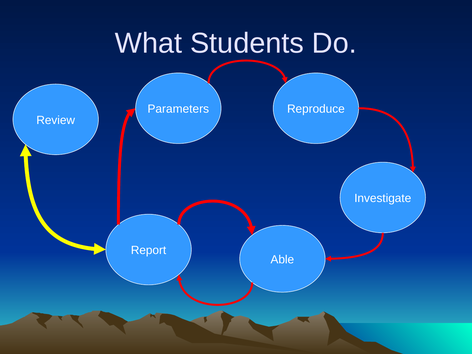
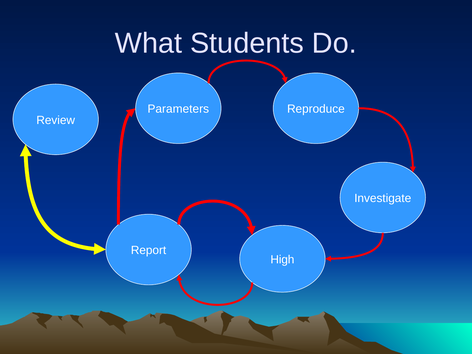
Able: Able -> High (282, 260)
